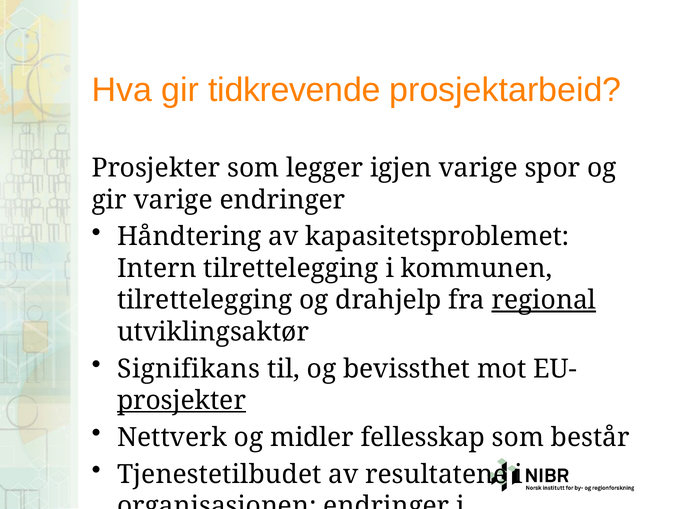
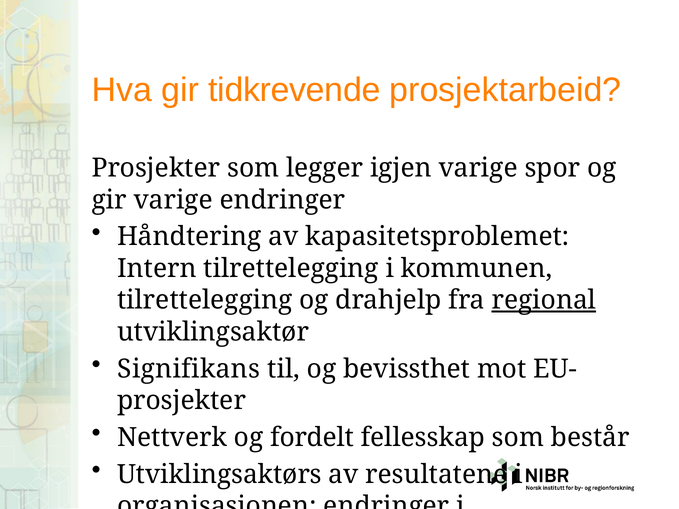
prosjekter underline: present -> none (182, 401)
midler: midler -> fordelt (312, 438)
Tjenestetilbudet: Tjenestetilbudet -> Utviklingsaktørs (219, 475)
